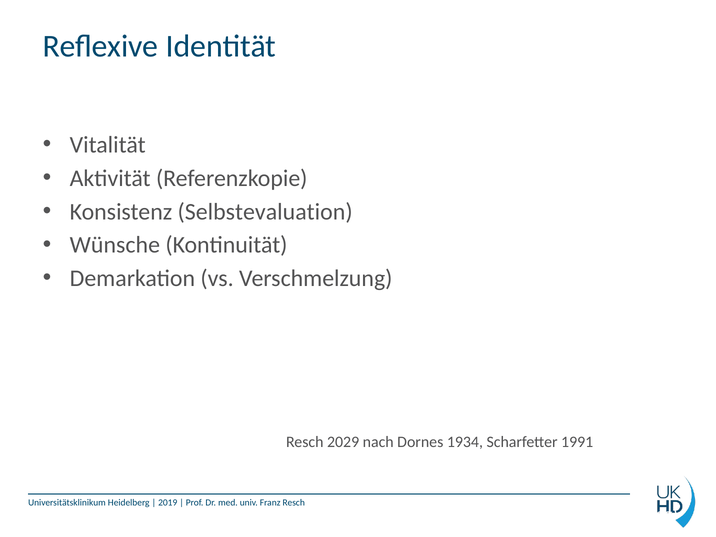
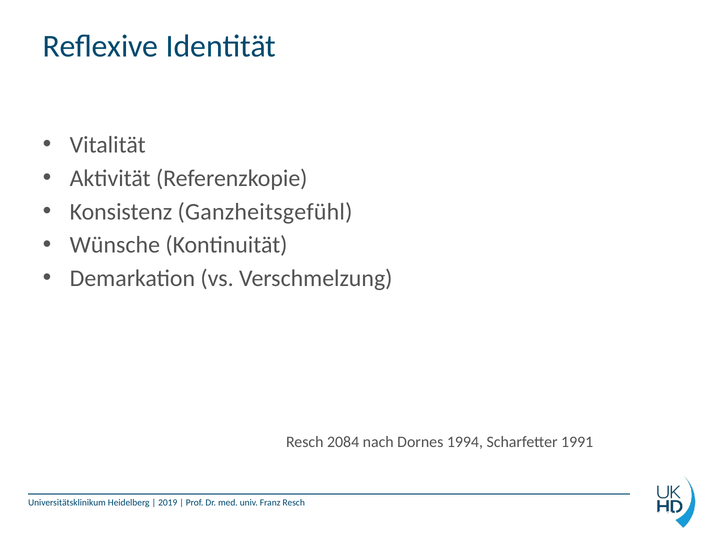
Selbstevaluation: Selbstevaluation -> Ganzheitsgefühl (265, 212)
2029: 2029 -> 2084 (343, 442)
1934: 1934 -> 1994 (465, 442)
